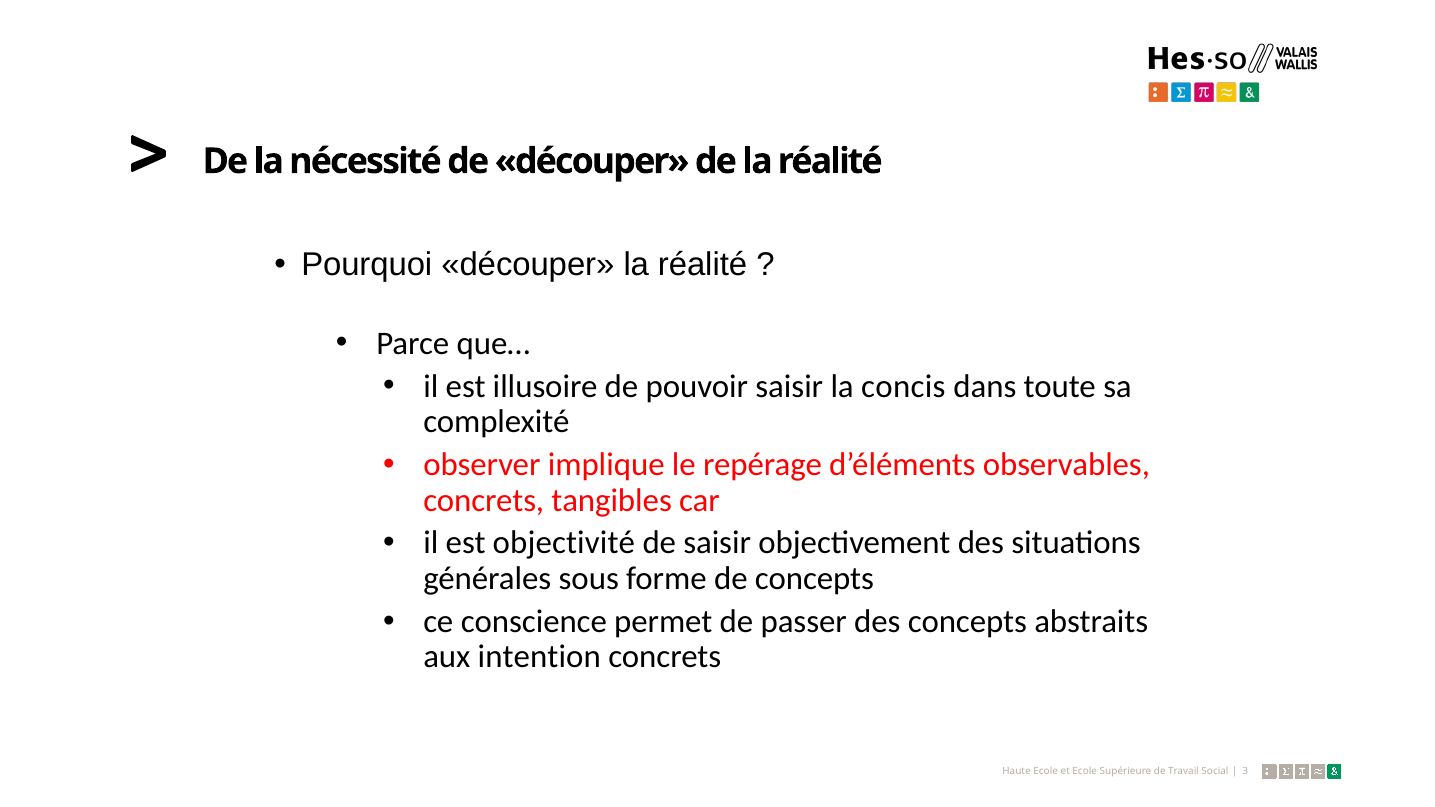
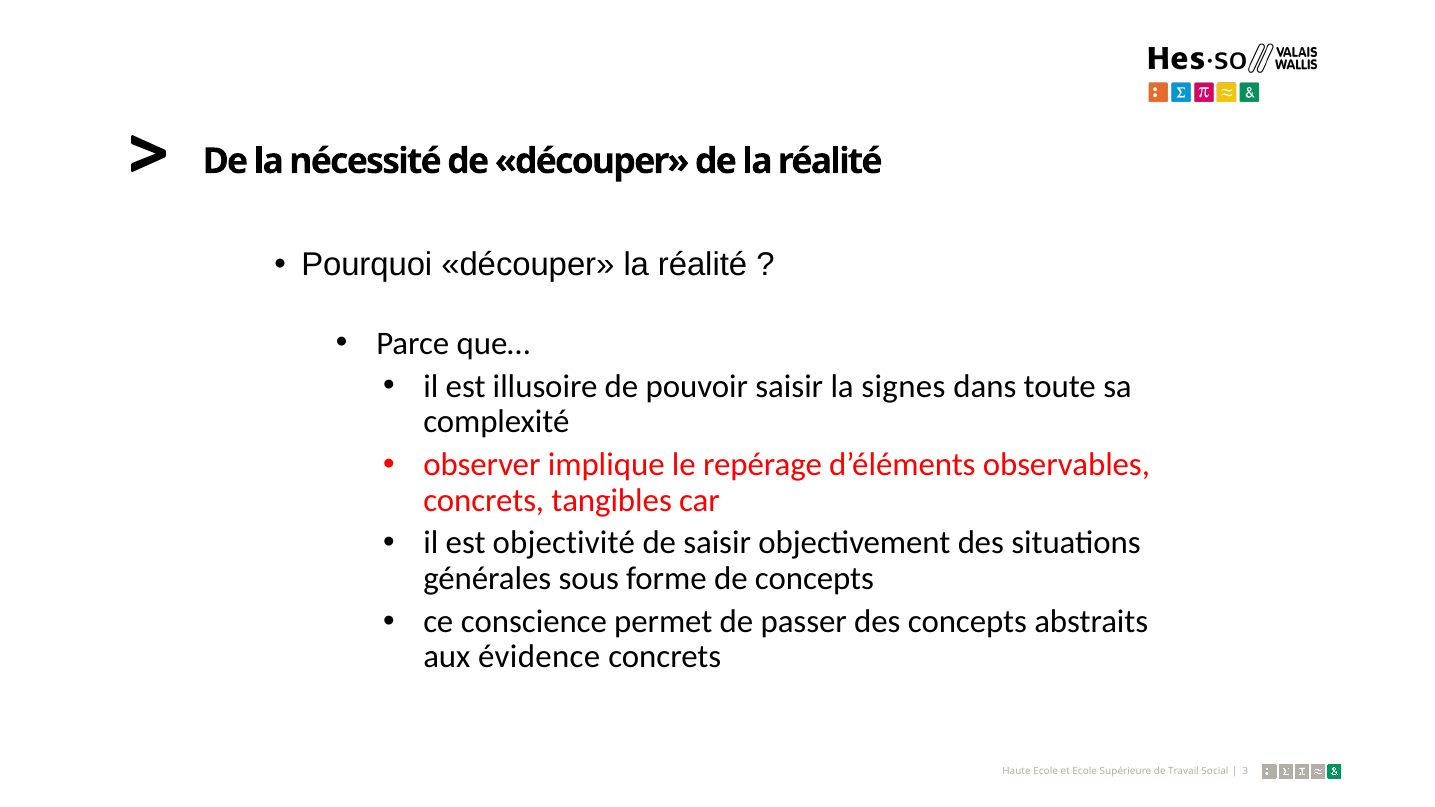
concis: concis -> signes (903, 386)
intention: intention -> évidence (539, 657)
